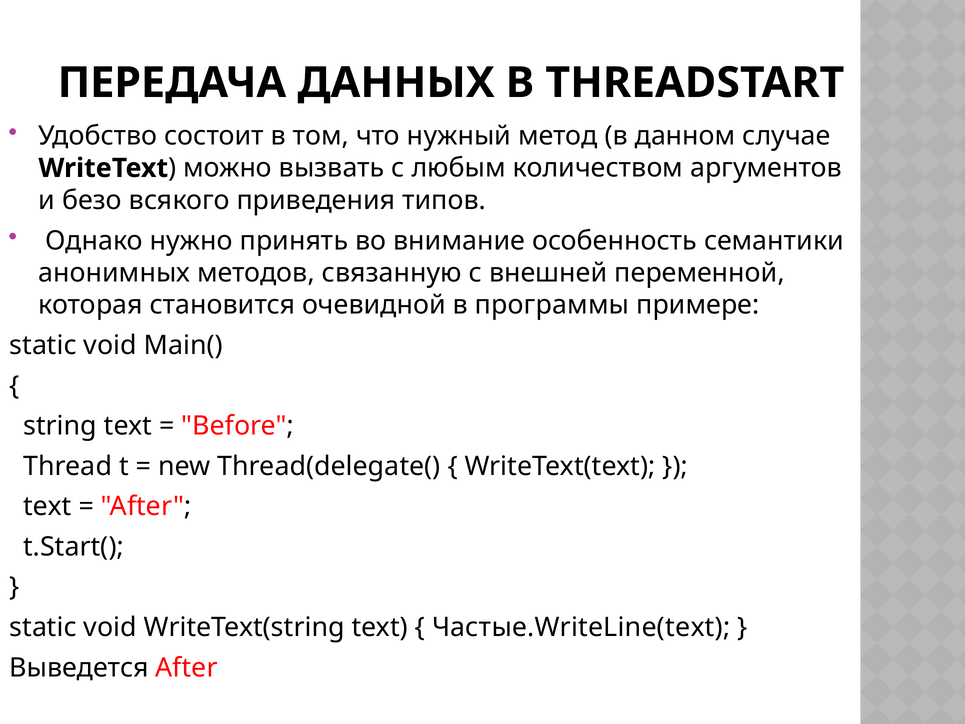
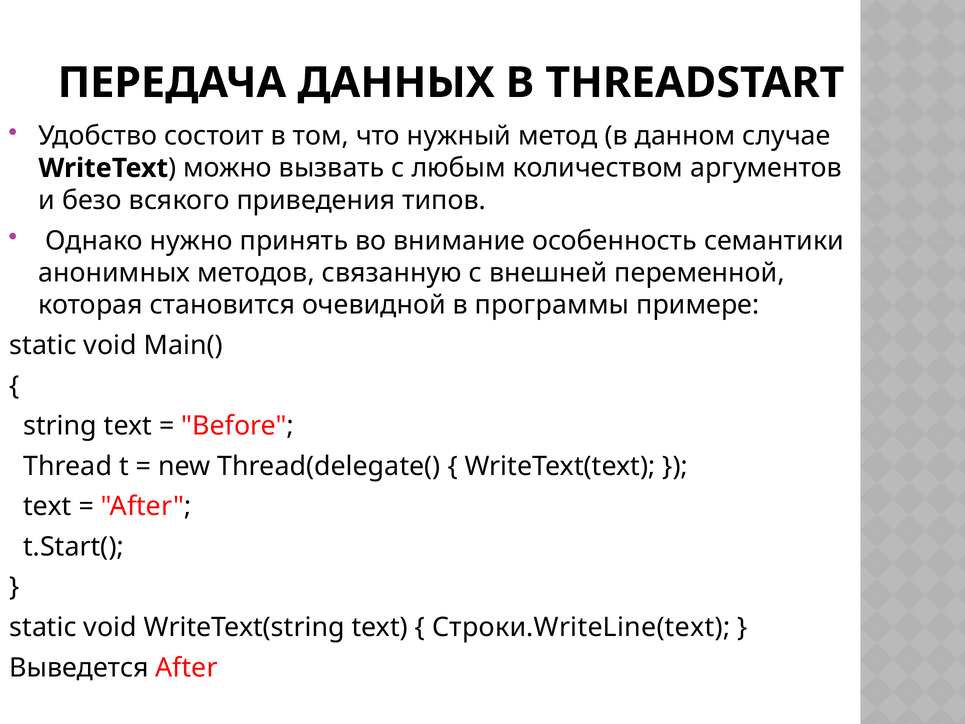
Частые.WriteLine(text: Частые.WriteLine(text -> Строки.WriteLine(text (581, 627)
